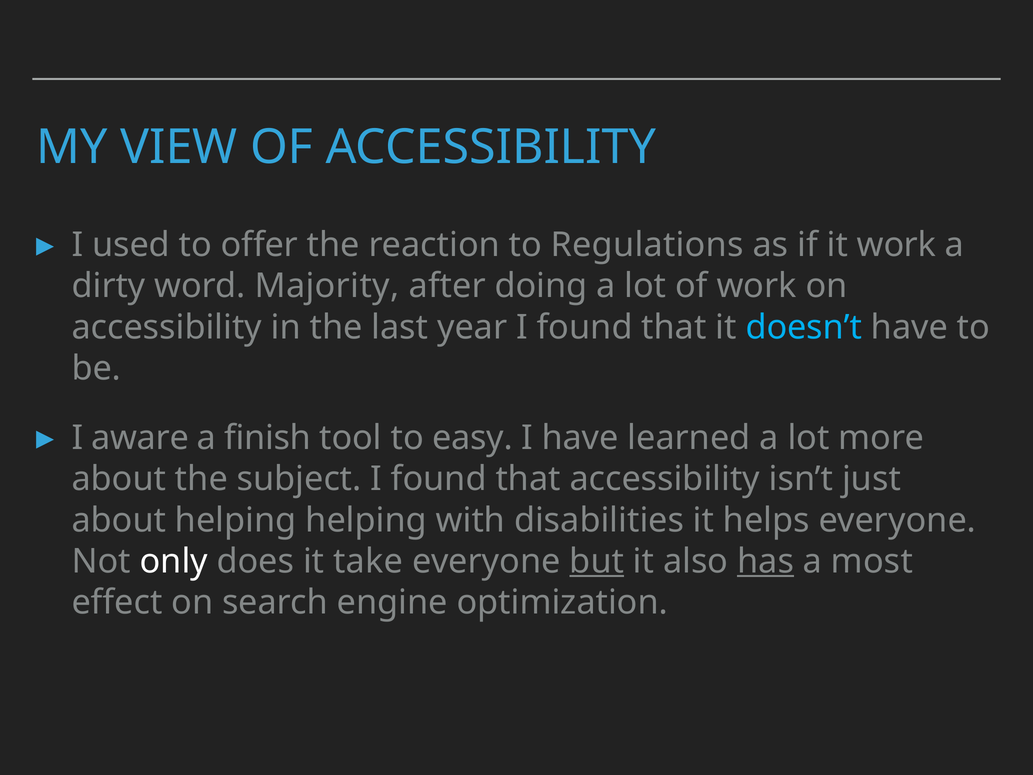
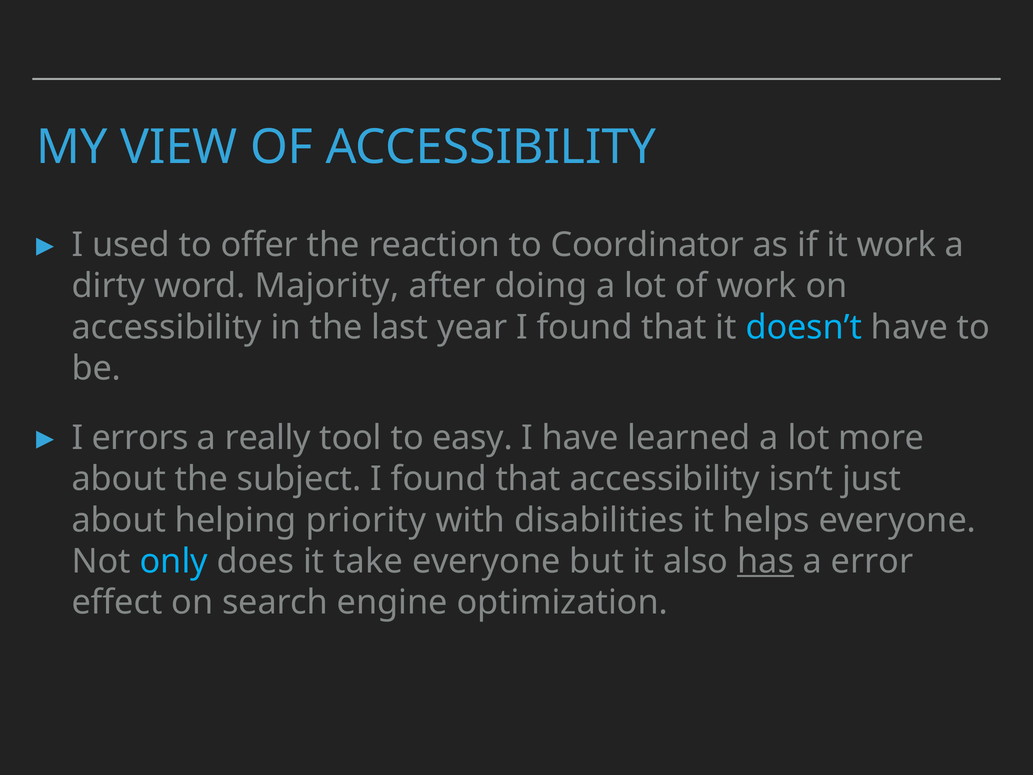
Regulations: Regulations -> Coordinator (647, 245)
aware: aware -> errors (140, 438)
finish: finish -> really (268, 438)
helping helping: helping -> priority (366, 520)
only colour: white -> light blue (174, 561)
but underline: present -> none (597, 561)
most: most -> error (872, 561)
